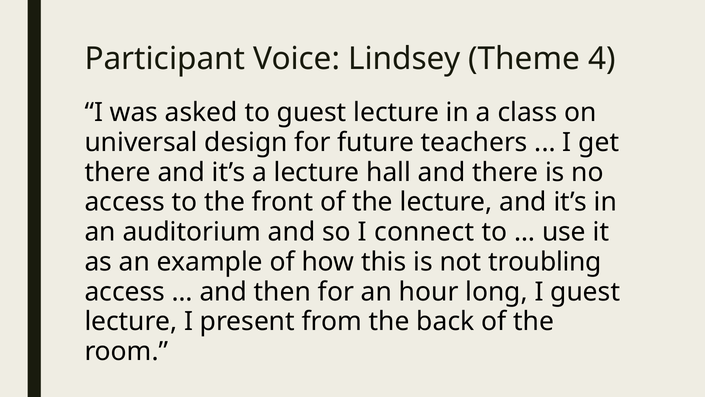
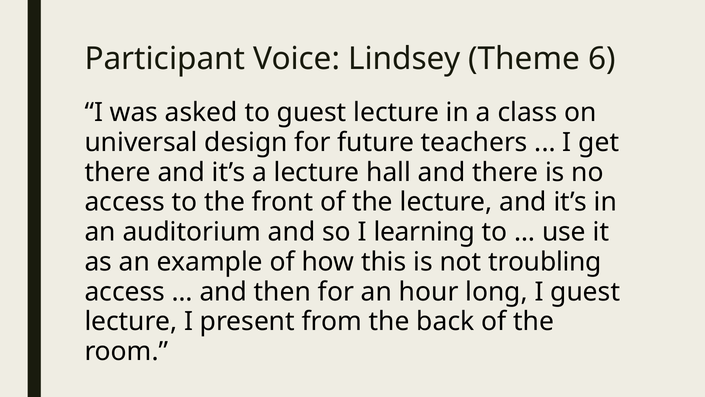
4: 4 -> 6 (602, 59)
connect: connect -> learning (424, 232)
